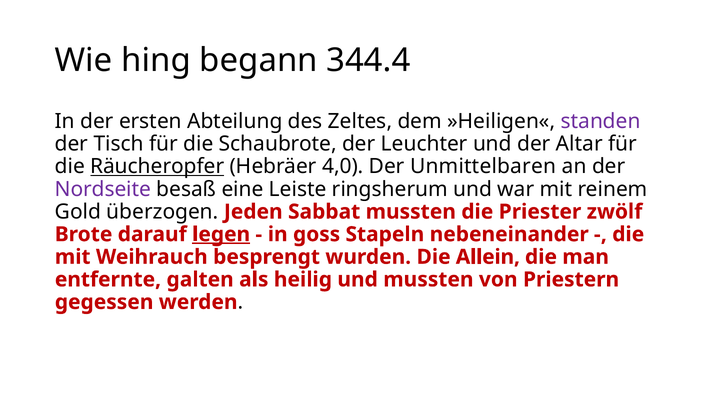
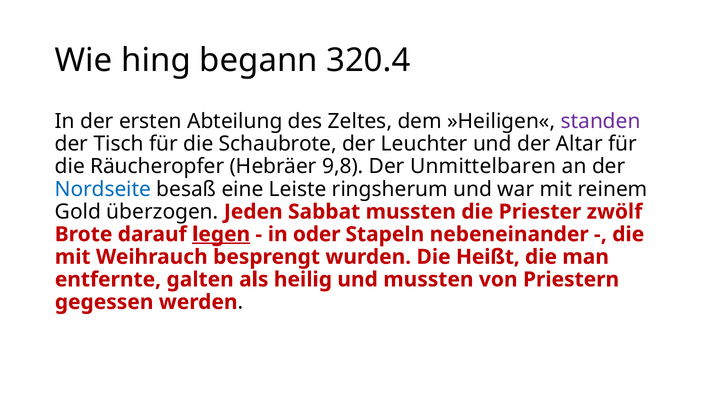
344.4: 344.4 -> 320.4 (368, 60)
Räucheropfer underline: present -> none (157, 167)
4,0: 4,0 -> 9,8 (343, 167)
Nordseite colour: purple -> blue (103, 189)
goss: goss -> oder (317, 235)
Allein: Allein -> Heißt (488, 257)
